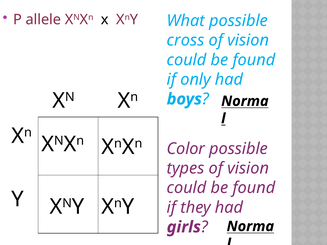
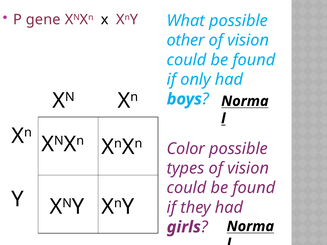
allele: allele -> gene (43, 20)
cross: cross -> other (186, 40)
